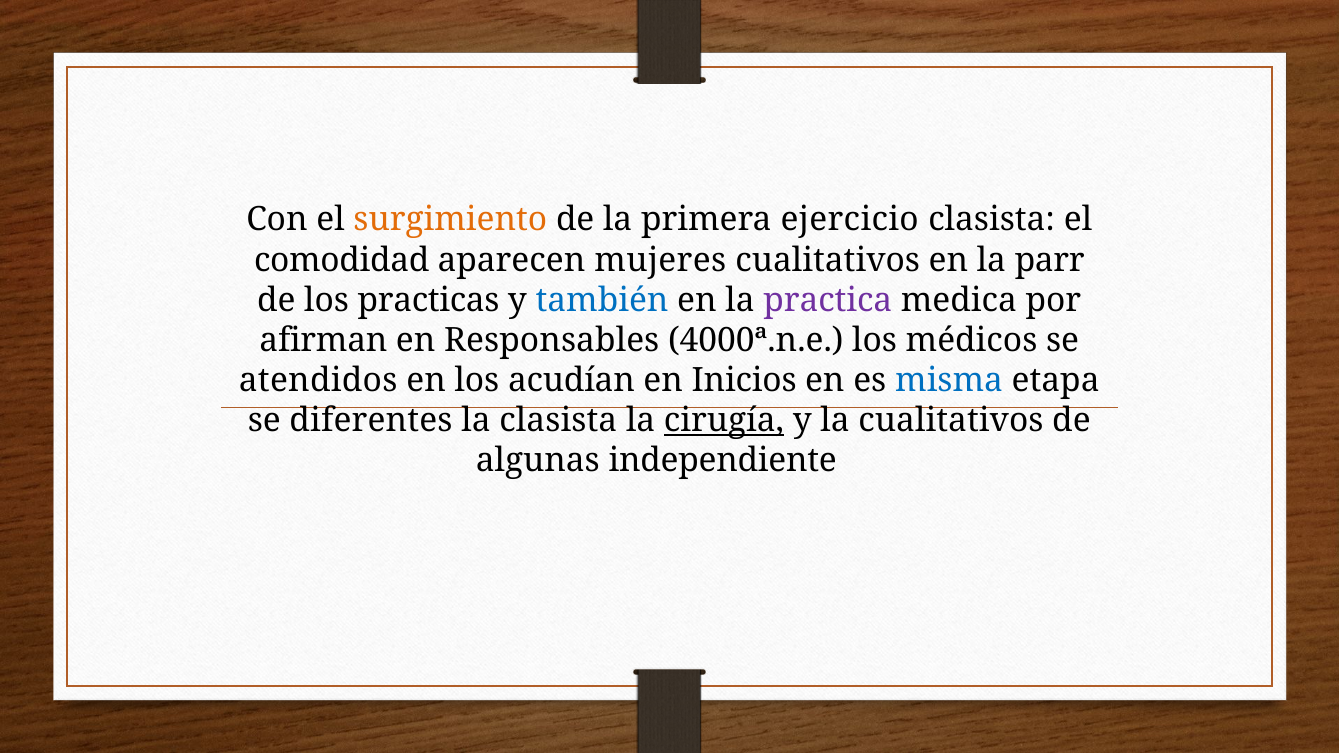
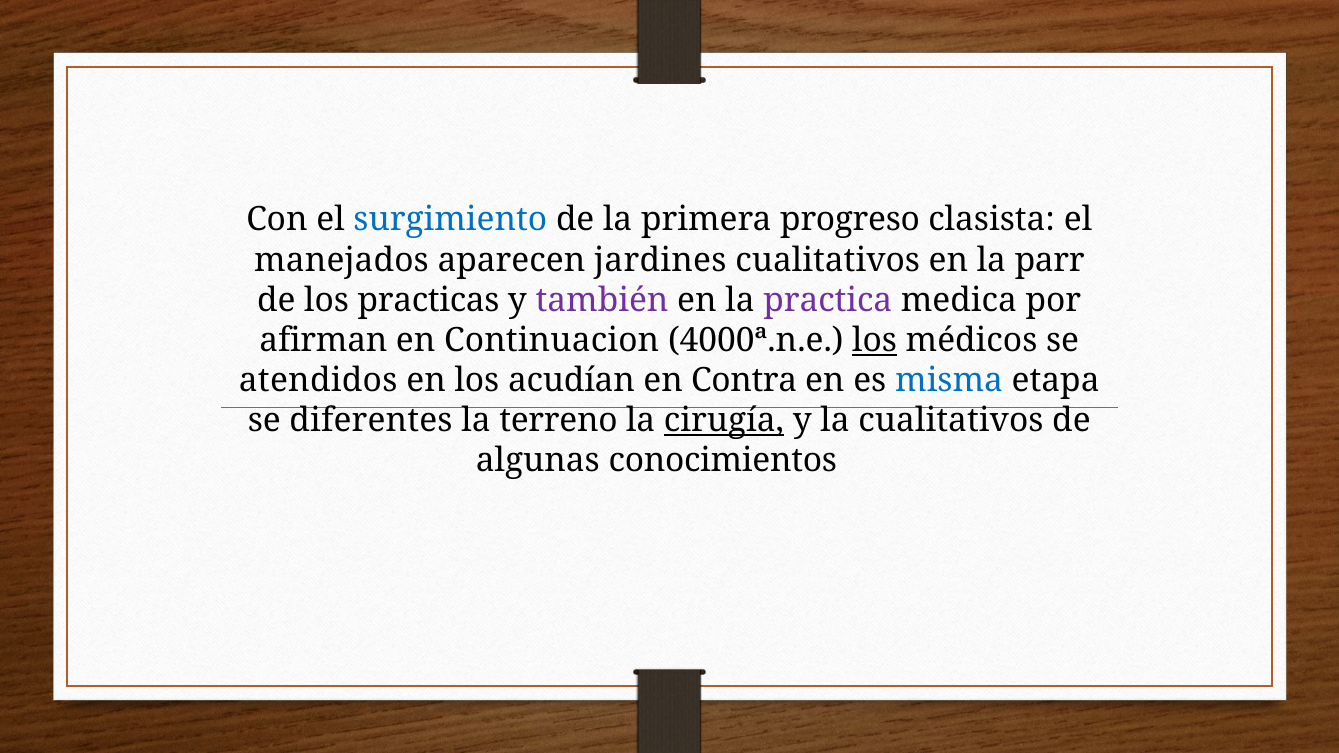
surgimiento colour: orange -> blue (450, 220)
ejercicio: ejercicio -> progreso (850, 220)
comodidad: comodidad -> manejados (341, 260)
mujeres: mujeres -> jardines (660, 260)
también colour: blue -> purple (602, 300)
Responsables: Responsables -> Continuacion (552, 340)
los underline: none -> present (875, 340)
Inicios: Inicios -> Contra (744, 381)
la clasista: clasista -> terreno (559, 421)
independiente: independiente -> conocimientos (723, 461)
